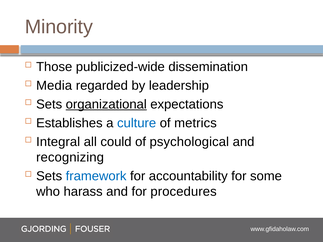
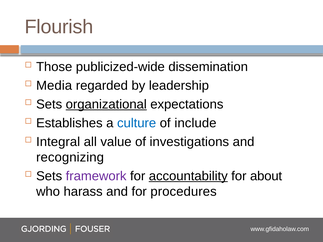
Minority: Minority -> Flourish (59, 27)
metrics: metrics -> include (195, 123)
could: could -> value (116, 142)
psychological: psychological -> investigations (189, 142)
framework colour: blue -> purple (96, 176)
accountability underline: none -> present (188, 176)
some: some -> about (266, 176)
